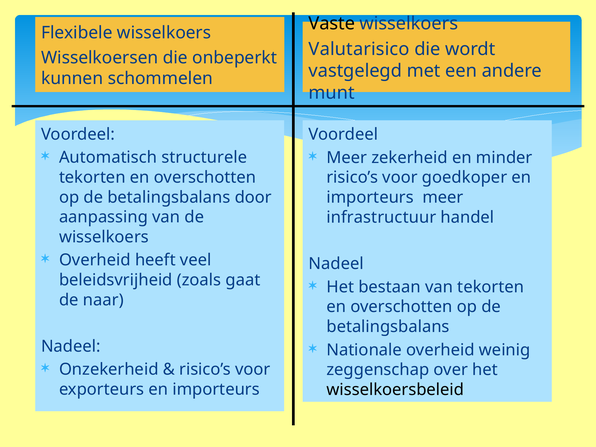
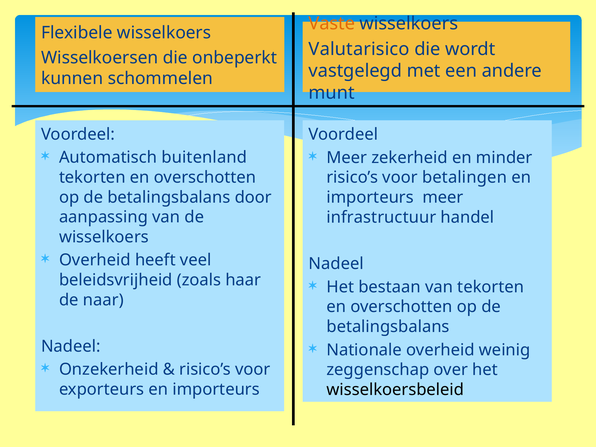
Vaste colour: black -> orange (332, 24)
structurele: structurele -> buitenland (204, 158)
goedkoper: goedkoper -> betalingen (464, 177)
gaat: gaat -> haar (243, 280)
